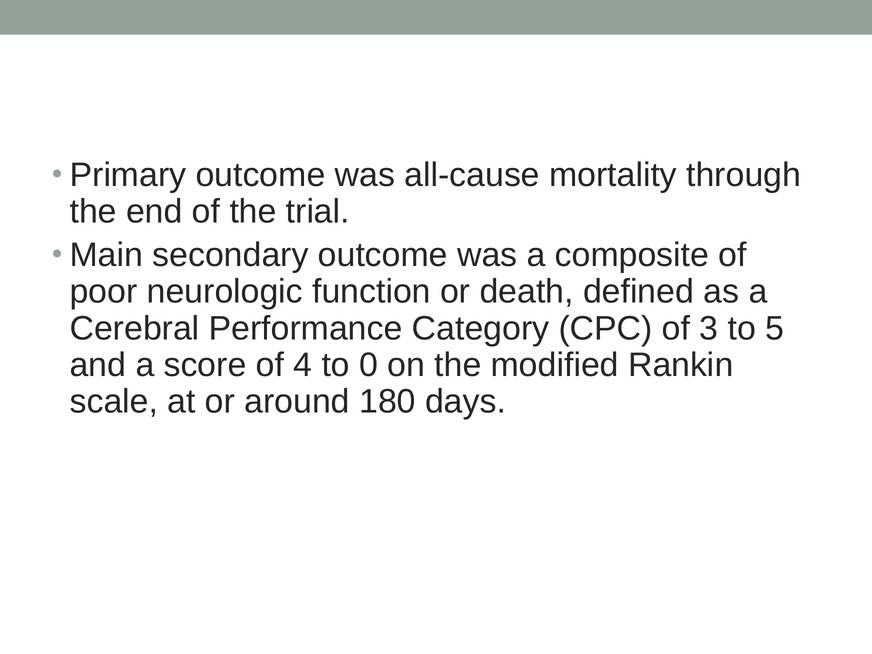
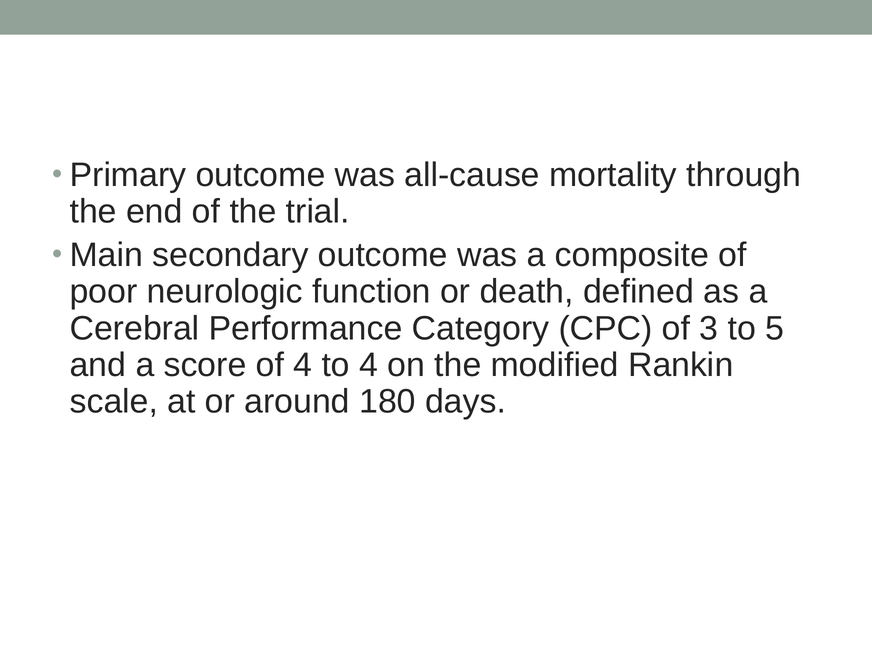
to 0: 0 -> 4 (369, 365)
